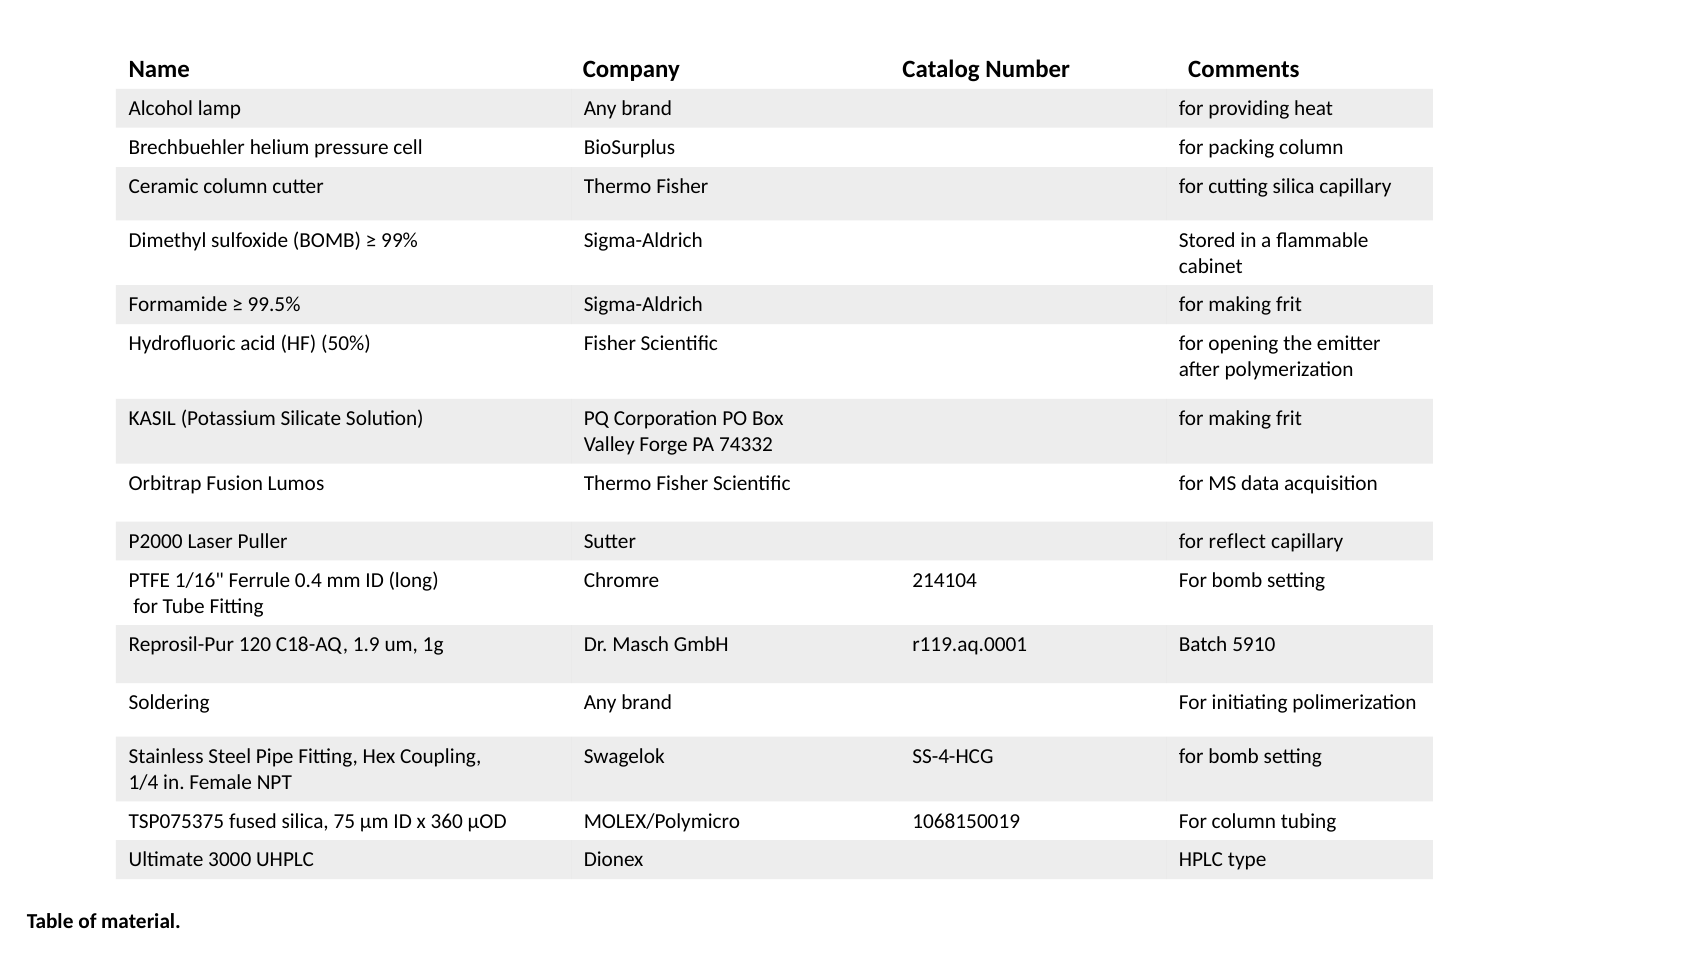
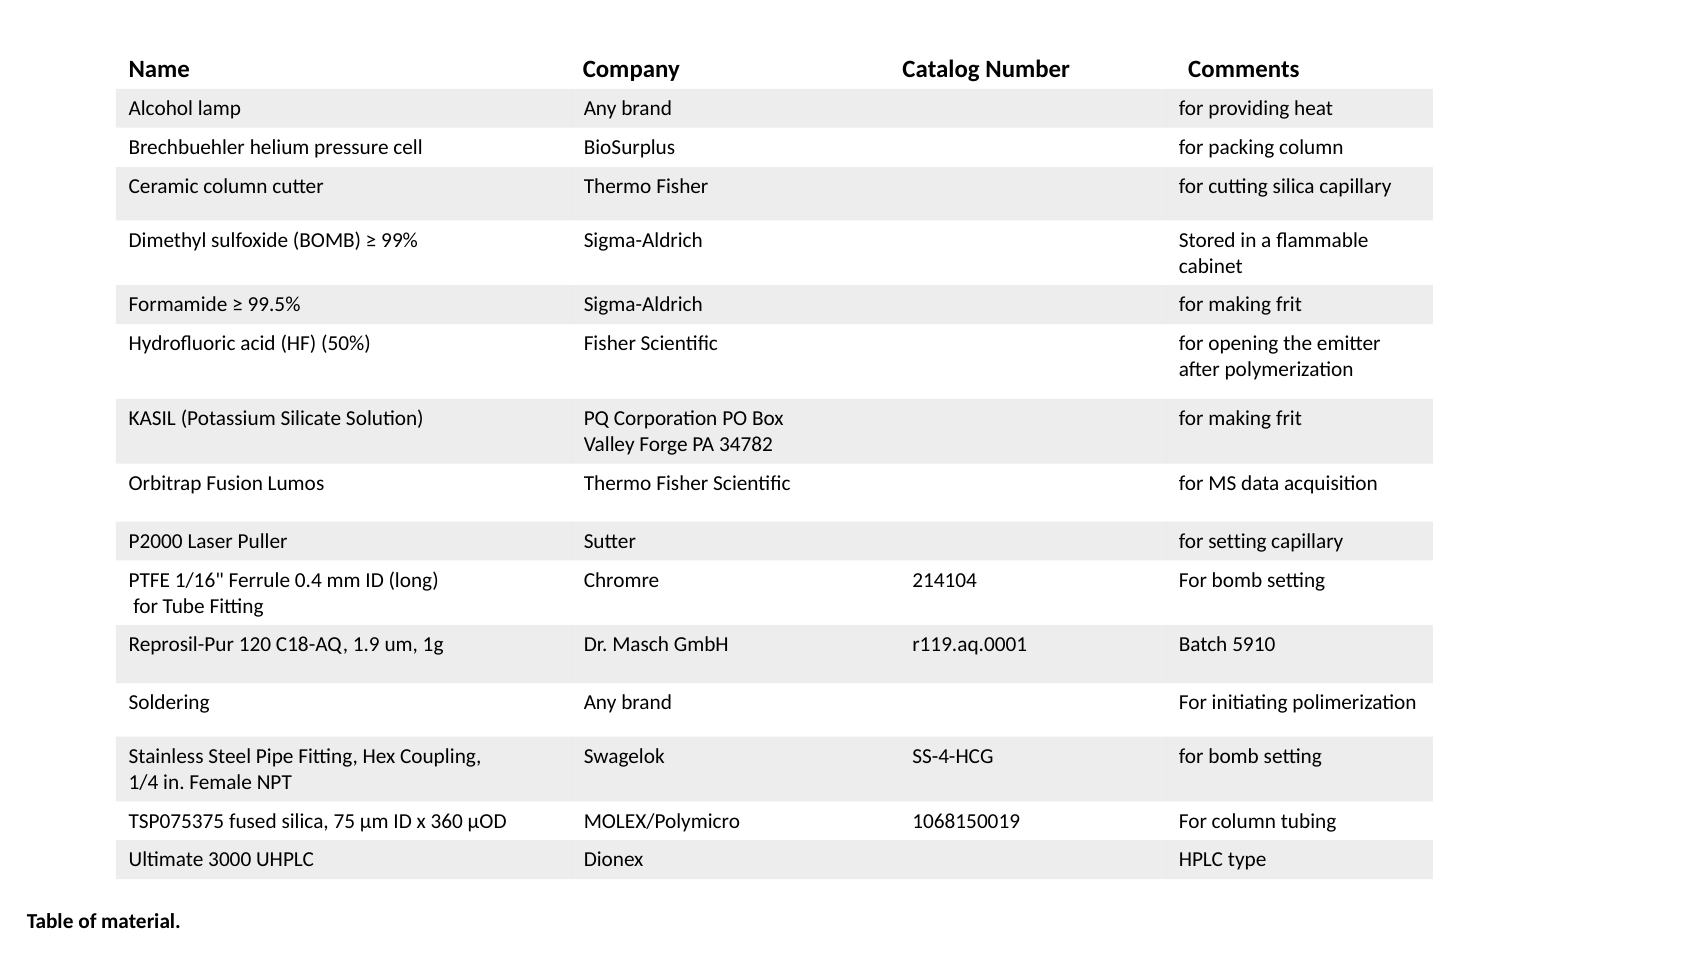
74332: 74332 -> 34782 (746, 444)
for reflect: reflect -> setting (1237, 541)
